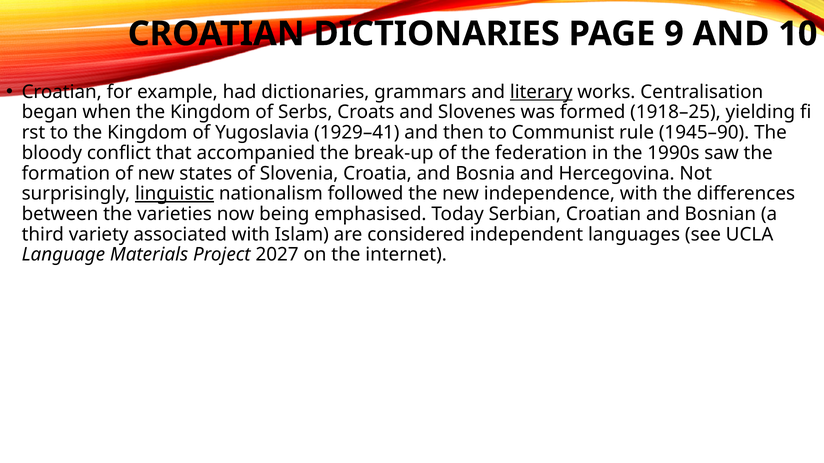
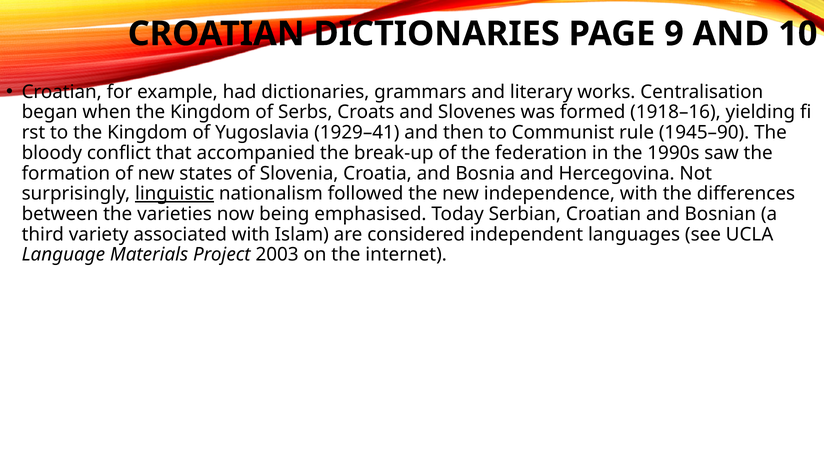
literary underline: present -> none (541, 92)
1918–25: 1918–25 -> 1918–16 (675, 112)
2027: 2027 -> 2003 (277, 255)
